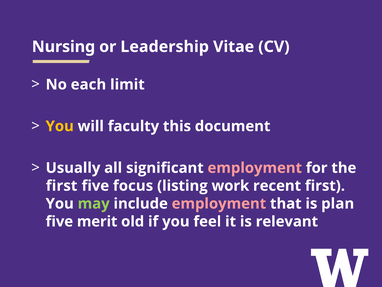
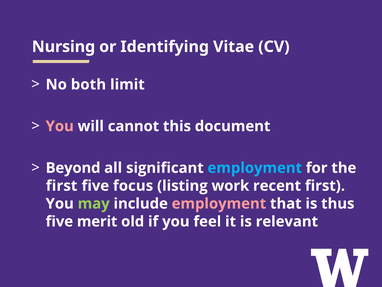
Leadership: Leadership -> Identifying (165, 47)
each: each -> both (88, 84)
You colour: yellow -> pink (60, 126)
faculty: faculty -> cannot (133, 126)
Usually: Usually -> Beyond (73, 168)
employment colour: pink -> light blue (255, 168)
plan: plan -> thus (338, 203)
